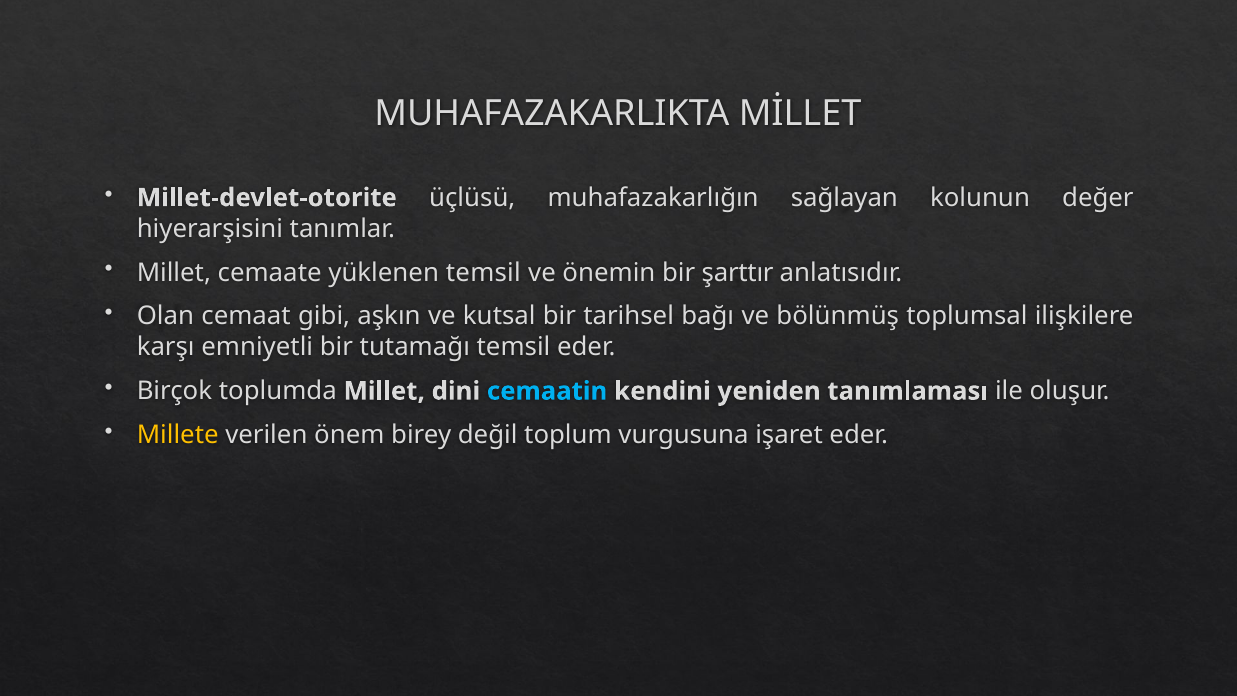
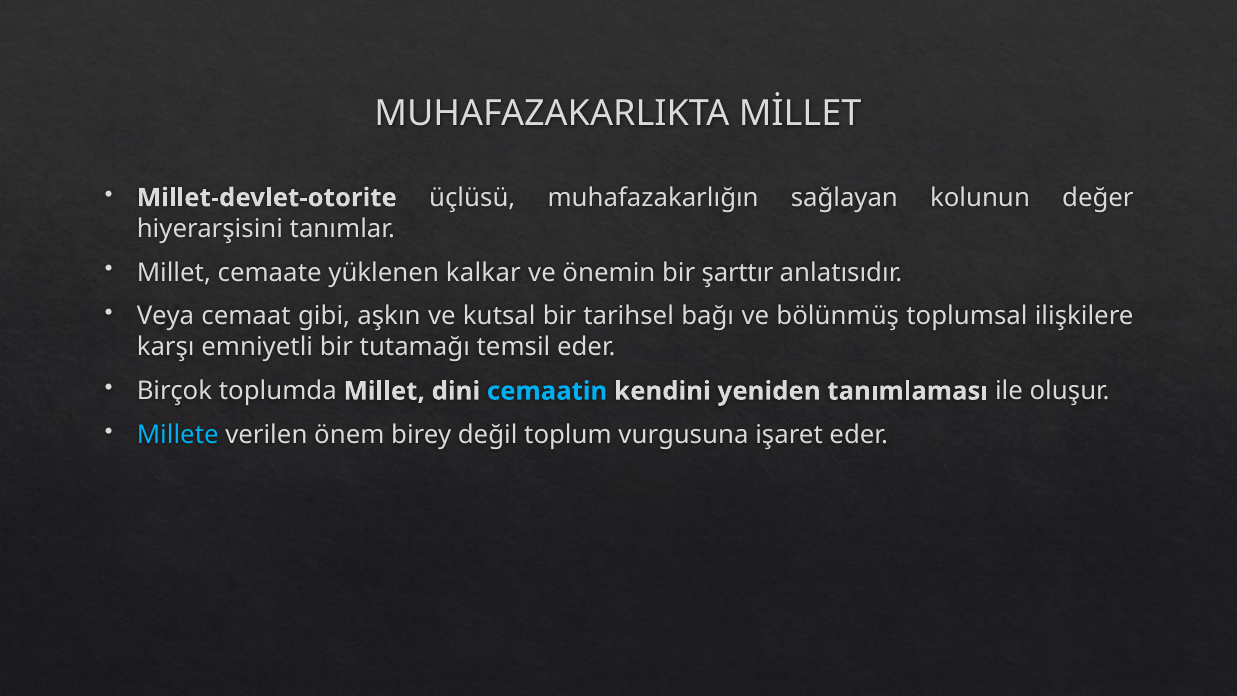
yüklenen temsil: temsil -> kalkar (483, 272)
Olan: Olan -> Veya (165, 316)
Millete colour: yellow -> light blue (178, 435)
